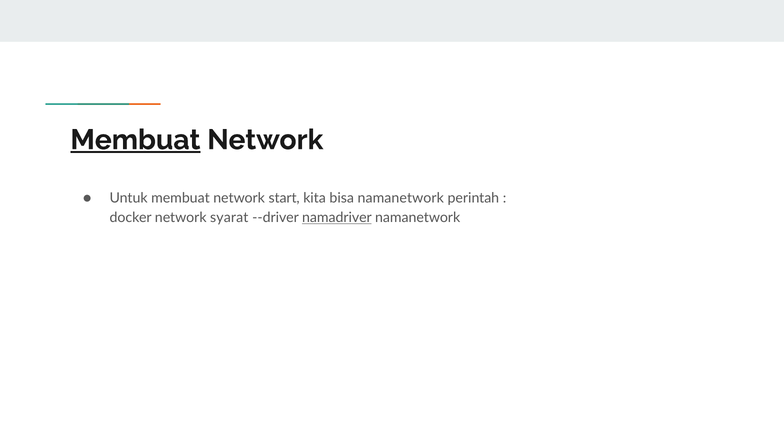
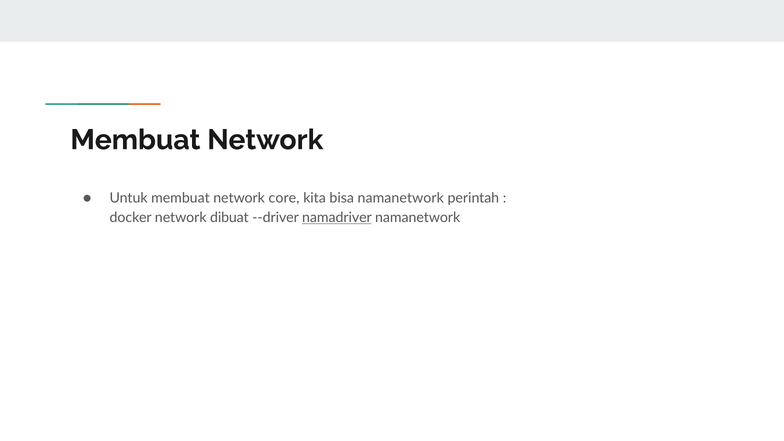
Membuat underline: present -> none (135, 140)
start: start -> core (284, 198)
syarat: syarat -> dibuat (229, 218)
